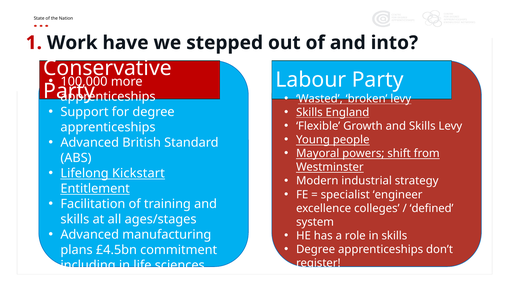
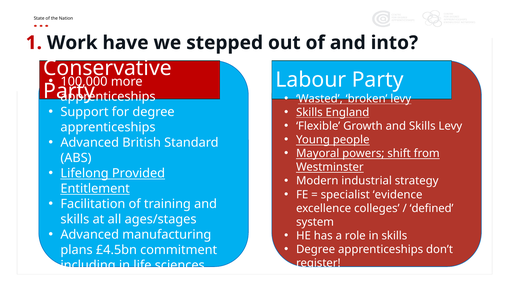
Kickstart: Kickstart -> Provided (138, 173)
engineer: engineer -> evidence (398, 194)
